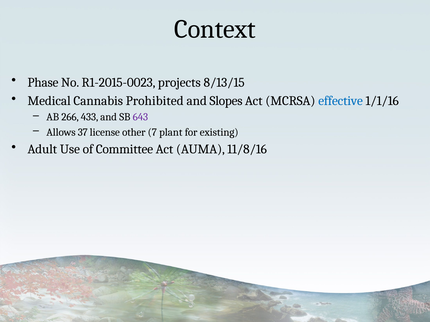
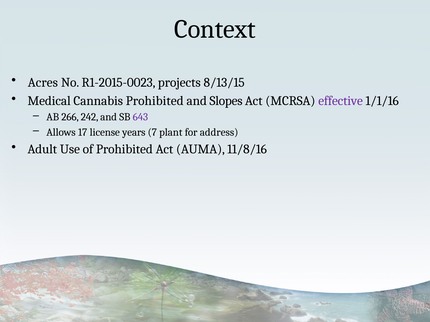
Phase: Phase -> Acres (43, 83)
effective colour: blue -> purple (341, 101)
433: 433 -> 242 (90, 117)
37: 37 -> 17 (83, 132)
other: other -> years (134, 132)
existing: existing -> address (219, 132)
of Committee: Committee -> Prohibited (124, 149)
